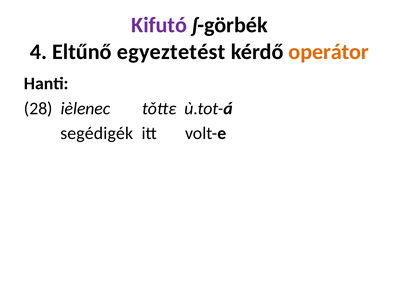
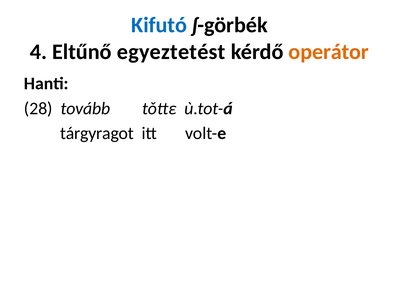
Kifutó colour: purple -> blue (159, 25)
ièlenec: ièlenec -> tovább (85, 109)
segédigék: segédigék -> tárgyragot (97, 133)
